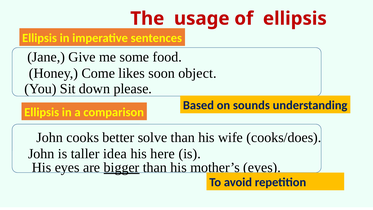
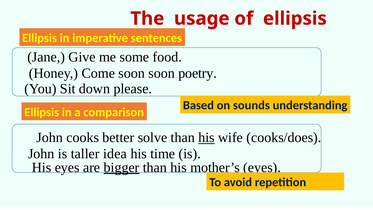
Come likes: likes -> soon (132, 73)
object: object -> poetry (198, 73)
his underline: none -> present (206, 137)
here: here -> time (163, 154)
